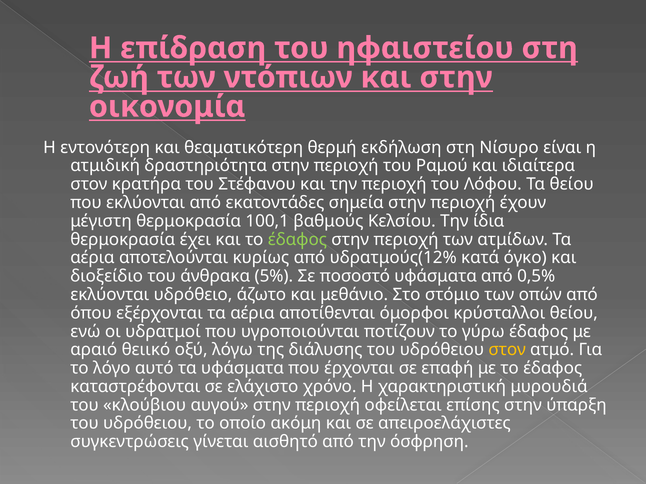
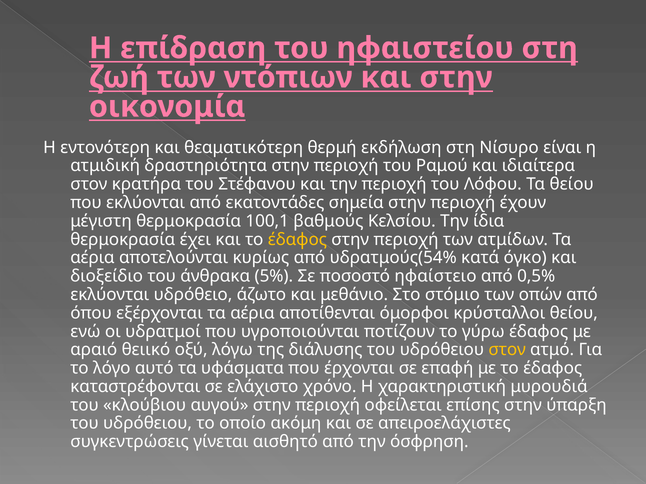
έδαφος colour: light green -> yellow (297, 240)
υδρατμούς(12%: υδρατμούς(12% -> υδρατμούς(54% (393, 258)
ποσοστό υφάσματα: υφάσματα -> ηφαίστειο (436, 277)
